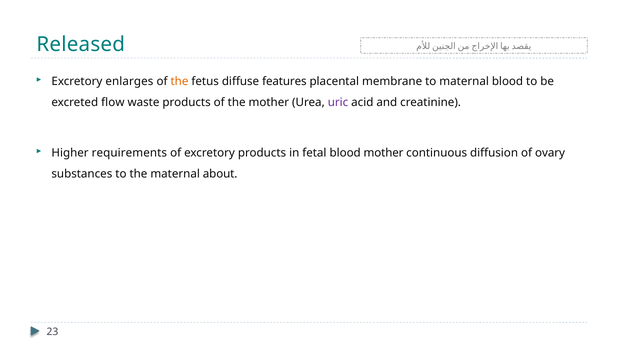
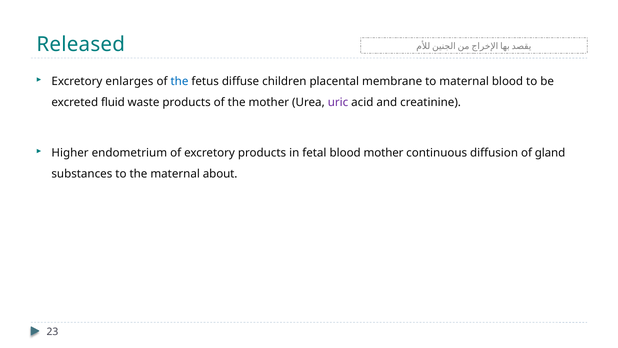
the colour: orange -> blue (180, 82)
features: features -> children (284, 82)
flow: flow -> fluid (113, 102)
requirements: requirements -> endometrium (129, 153)
ovary: ovary -> gland (550, 153)
